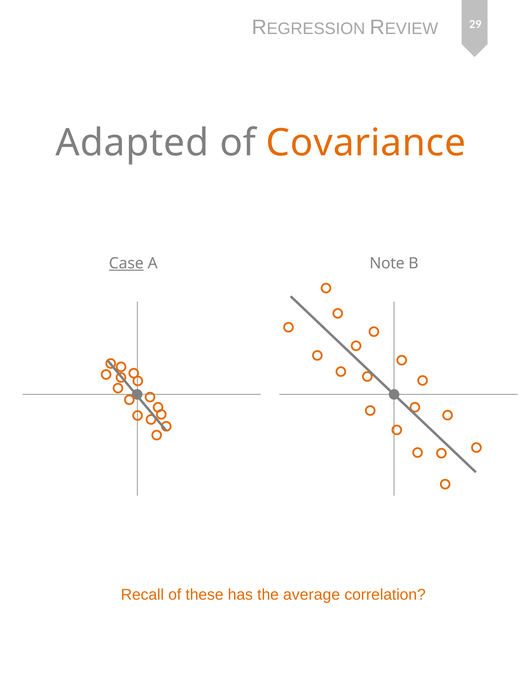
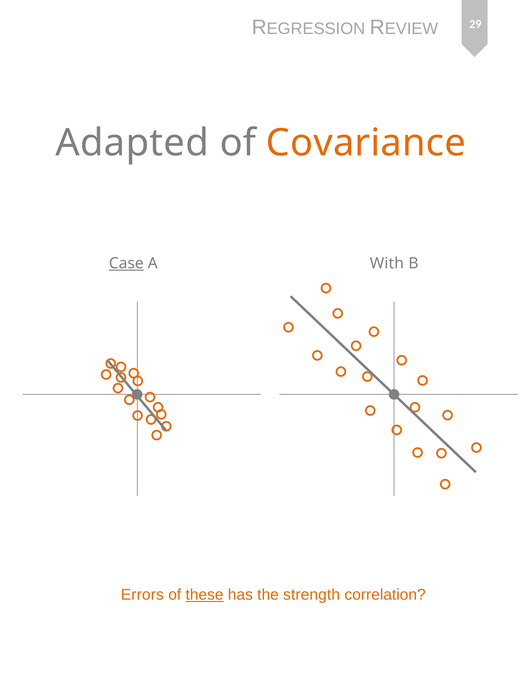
Note: Note -> With (387, 263)
Recall: Recall -> Errors (142, 594)
these underline: none -> present (205, 594)
average: average -> strength (312, 594)
